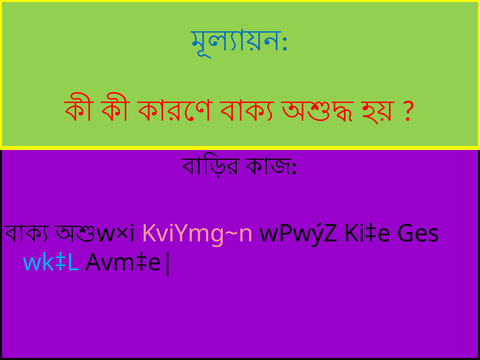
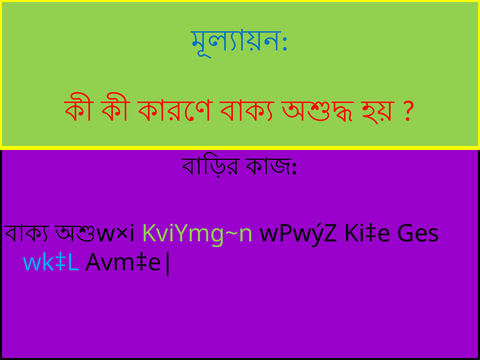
KviYmg~n colour: pink -> light green (197, 234)
